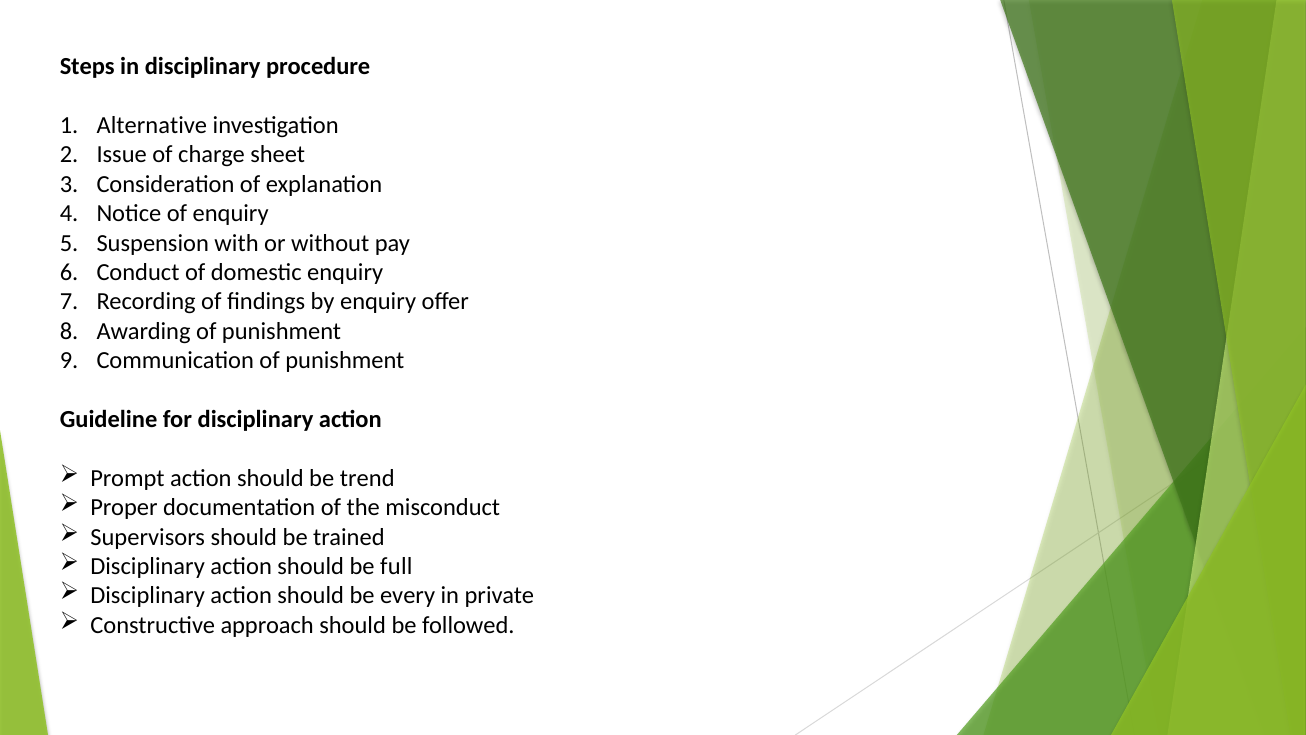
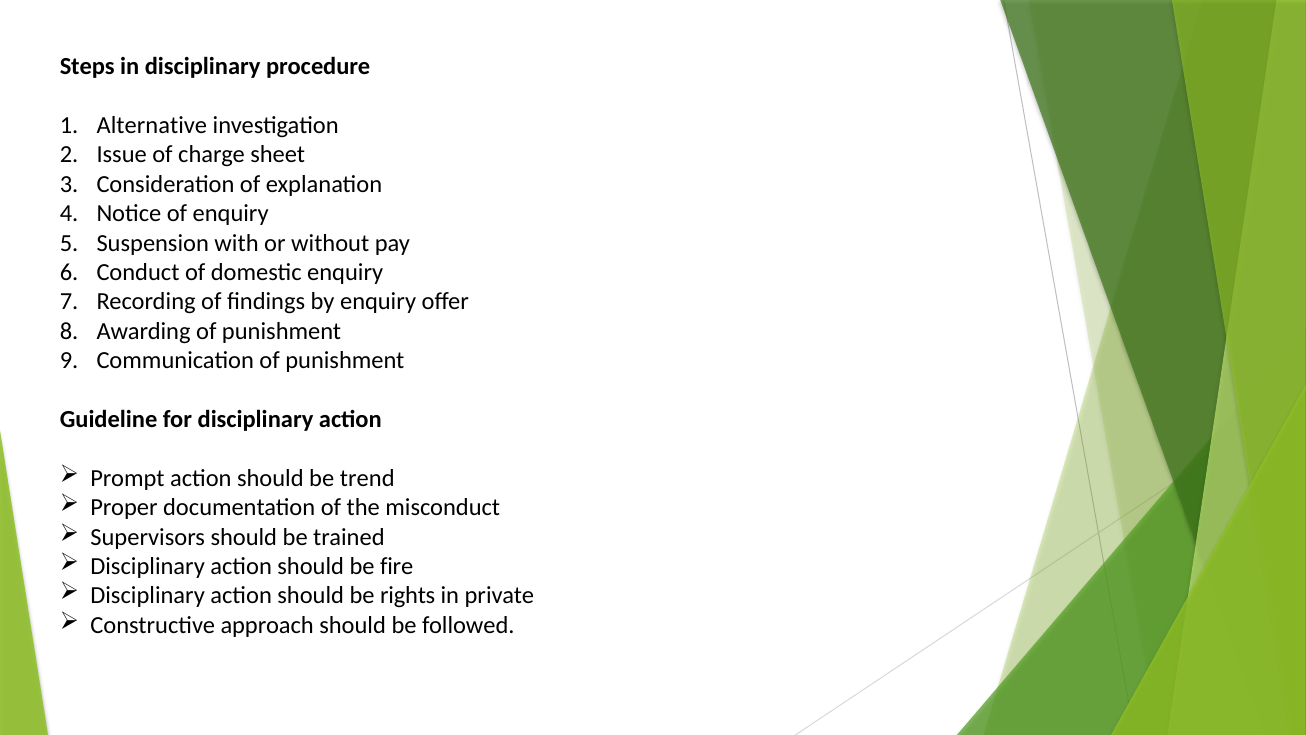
full: full -> fire (397, 566)
every: every -> rights (408, 596)
